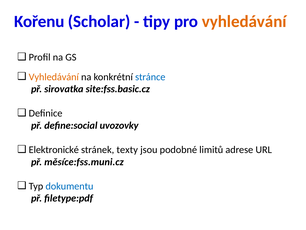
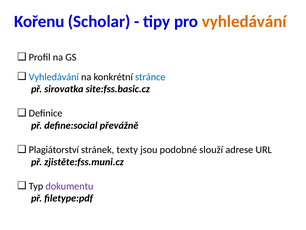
Vyhledávání colour: orange -> blue (54, 77)
uvozovky: uvozovky -> převážně (119, 125)
Elektronické: Elektronické -> Plagiátorství (54, 149)
limitů: limitů -> slouží (211, 149)
měsíce:fss.muni.cz: měsíce:fss.muni.cz -> zjistěte:fss.muni.cz (84, 162)
dokumentu colour: blue -> purple (69, 186)
